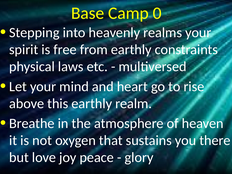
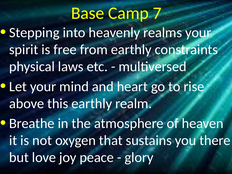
0: 0 -> 7 (157, 13)
